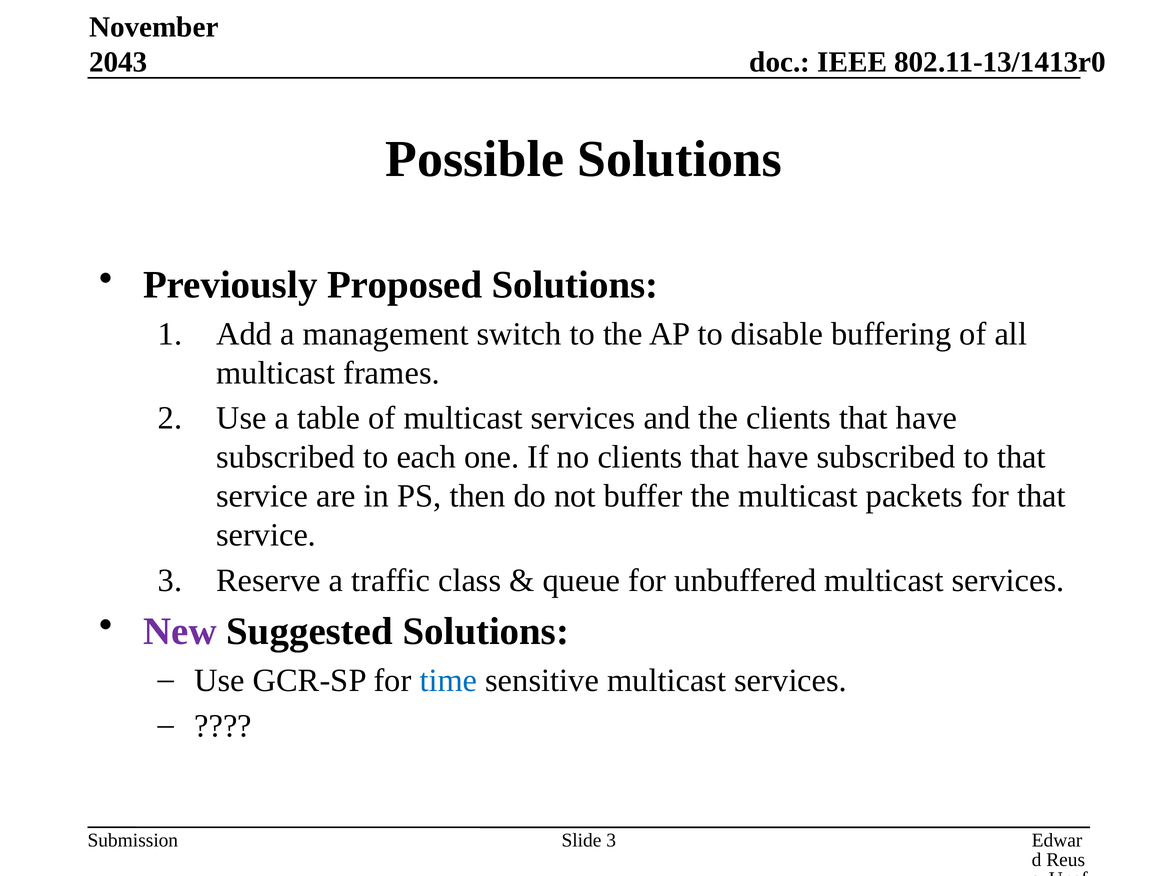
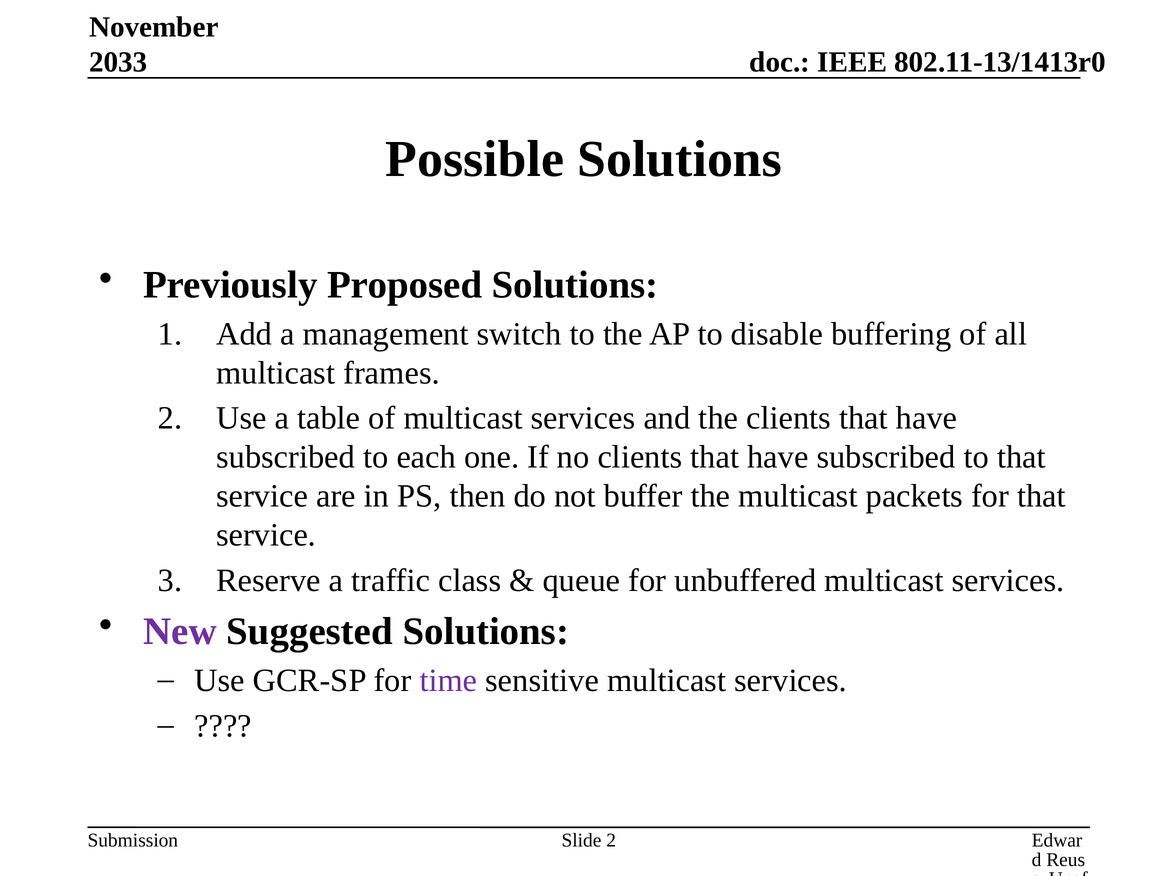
2043: 2043 -> 2033 (118, 62)
time colour: blue -> purple (448, 680)
Slide 3: 3 -> 2 (611, 840)
